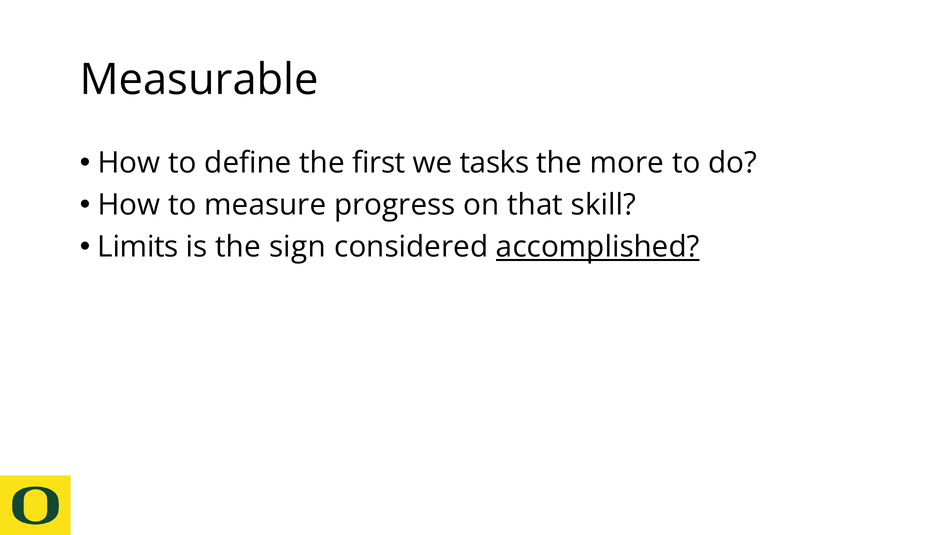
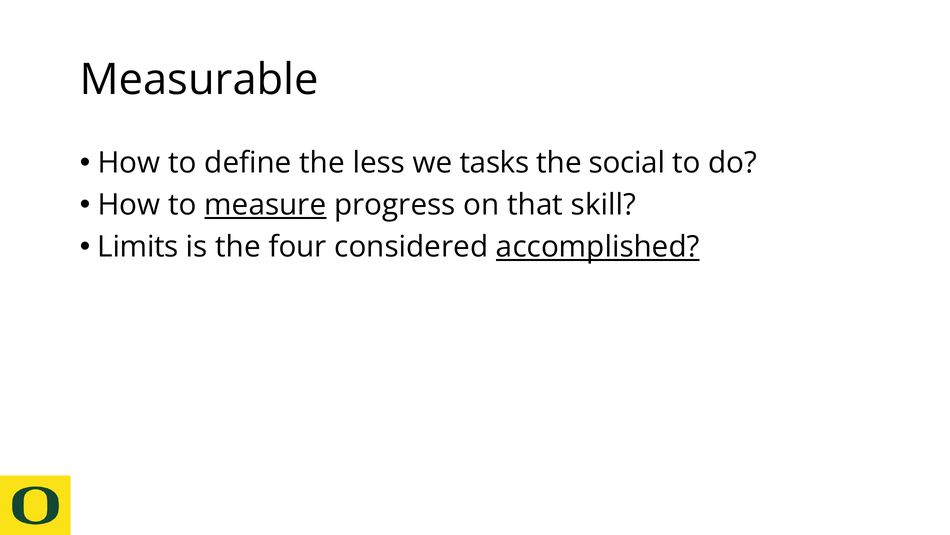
first: first -> less (379, 163)
more: more -> social (627, 163)
measure underline: none -> present (265, 205)
sign: sign -> four (298, 247)
